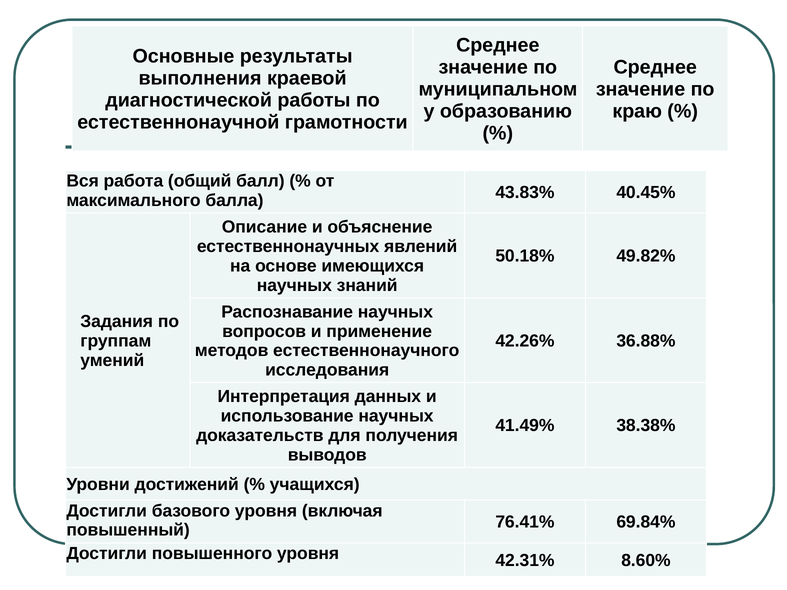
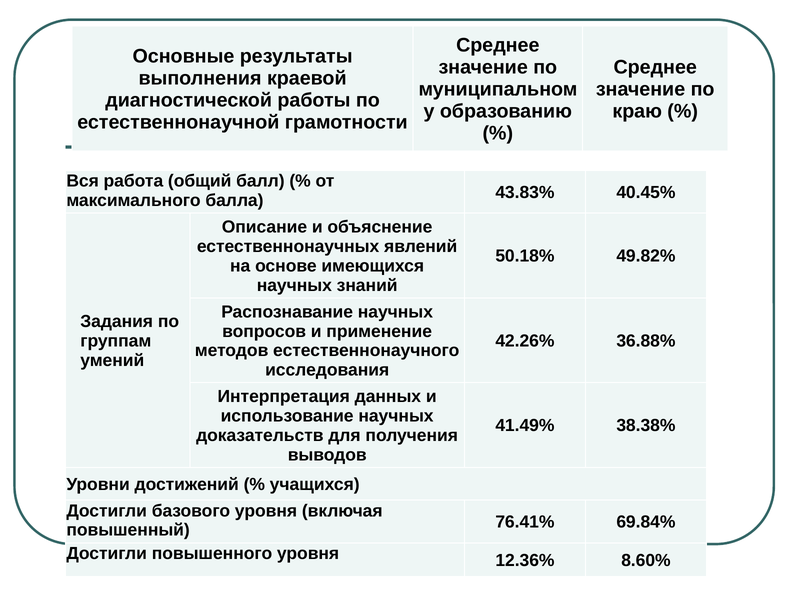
42.31%: 42.31% -> 12.36% (525, 561)
